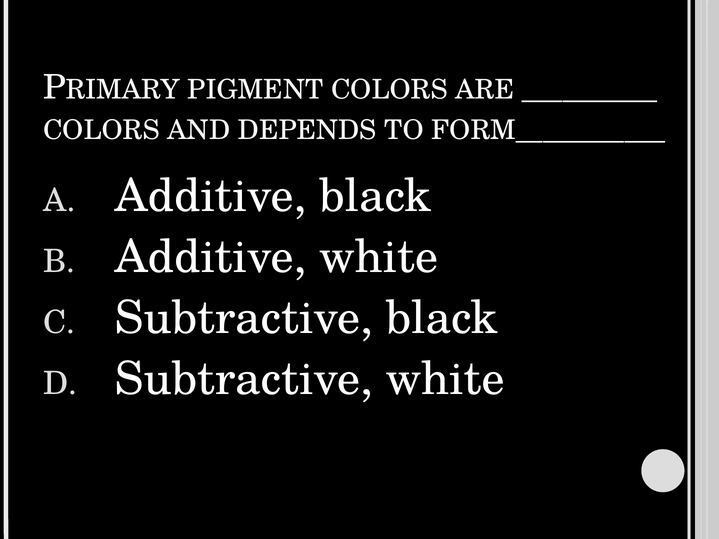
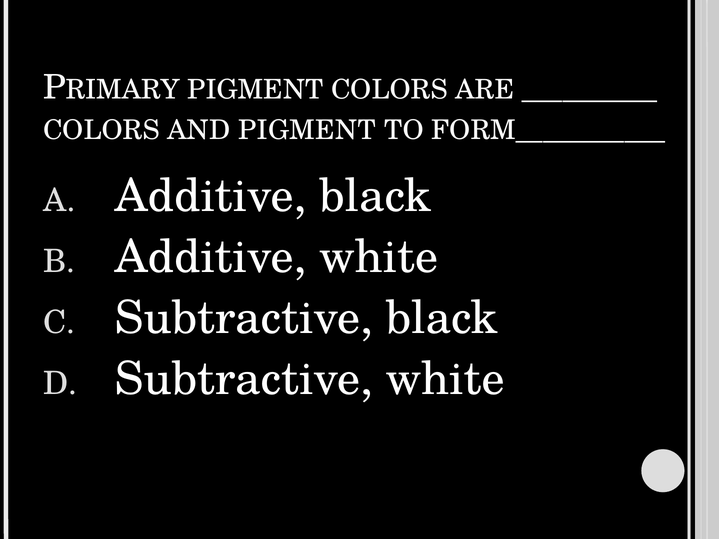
AND DEPENDS: DEPENDS -> PIGMENT (307, 130)
